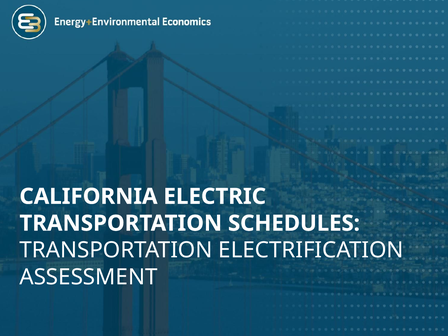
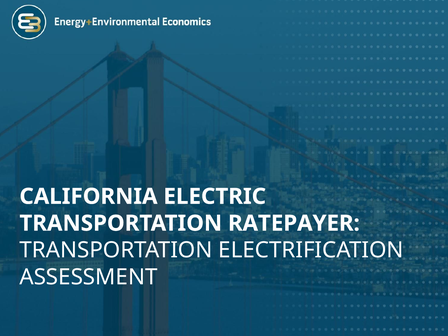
SCHEDULES: SCHEDULES -> RATEPAYER (294, 223)
